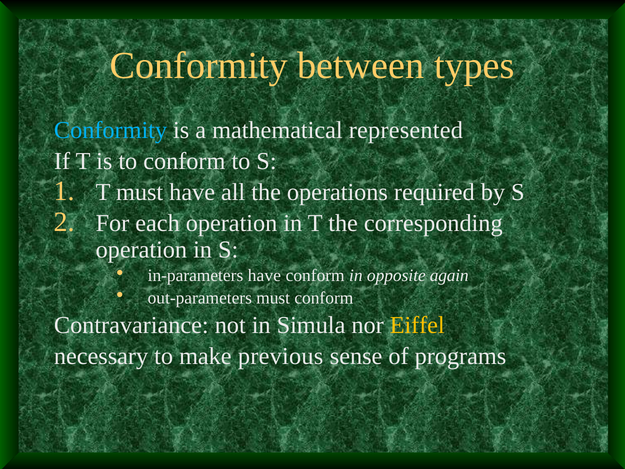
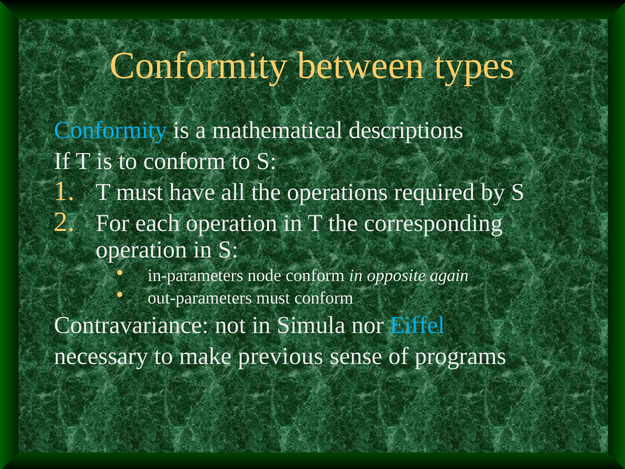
represented: represented -> descriptions (406, 130)
in-parameters have: have -> node (264, 276)
Eiffel colour: yellow -> light blue (417, 325)
